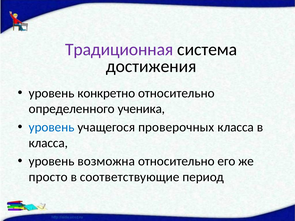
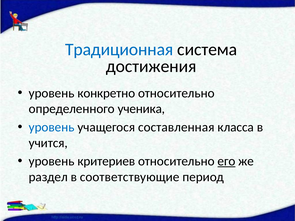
Традиционная colour: purple -> blue (119, 49)
проверочных: проверочных -> составленная (176, 127)
класса: класса -> учится (48, 143)
возможна: возможна -> критериев (106, 161)
его underline: none -> present (226, 161)
просто: просто -> раздел (48, 177)
